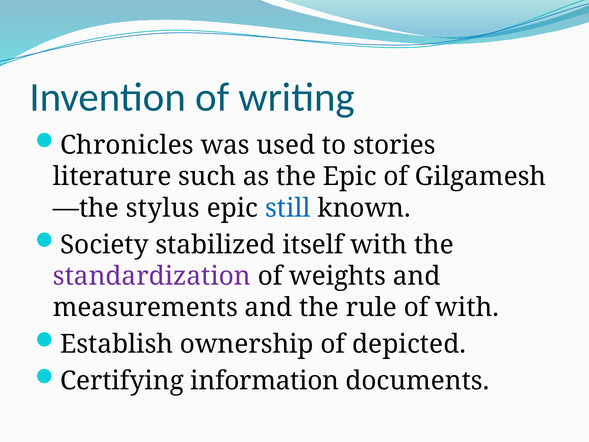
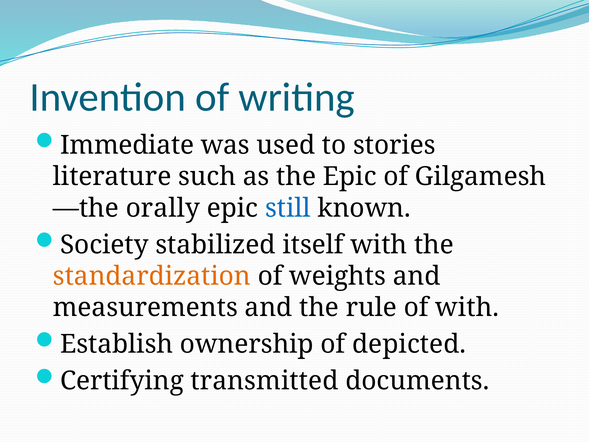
Chronicles: Chronicles -> Immediate (127, 145)
stylus: stylus -> orally (163, 208)
standardization colour: purple -> orange (152, 276)
information: information -> transmitted (265, 381)
